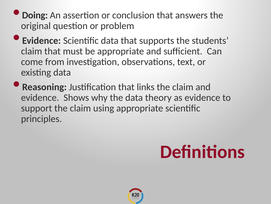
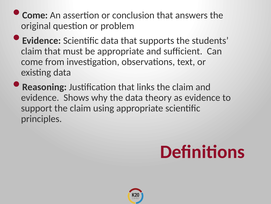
Doing: Doing -> Come (35, 15)
